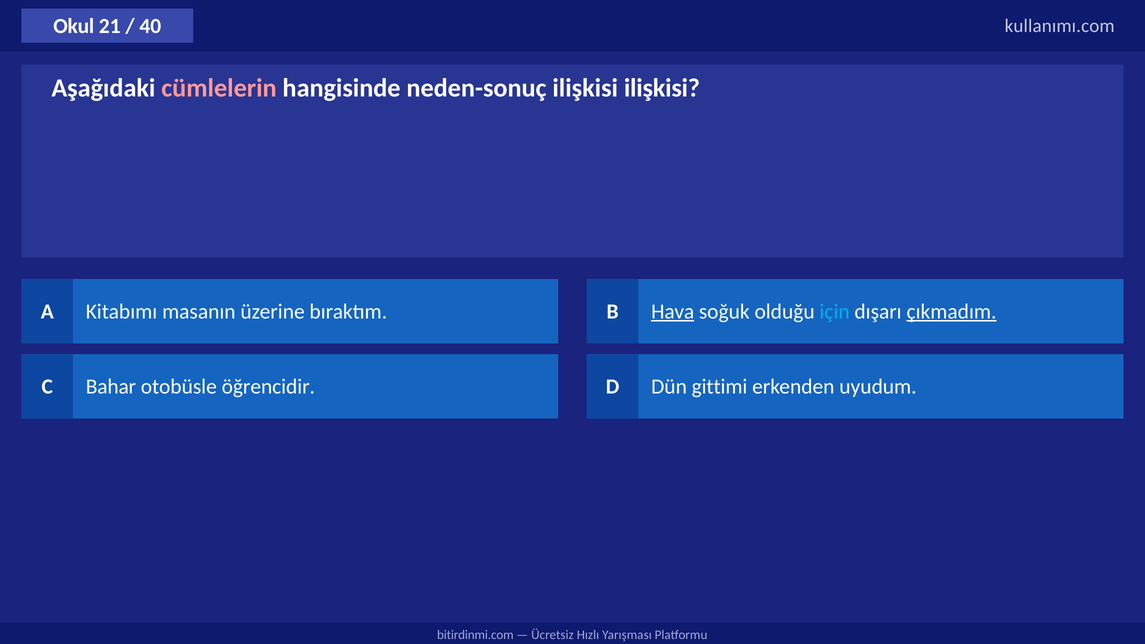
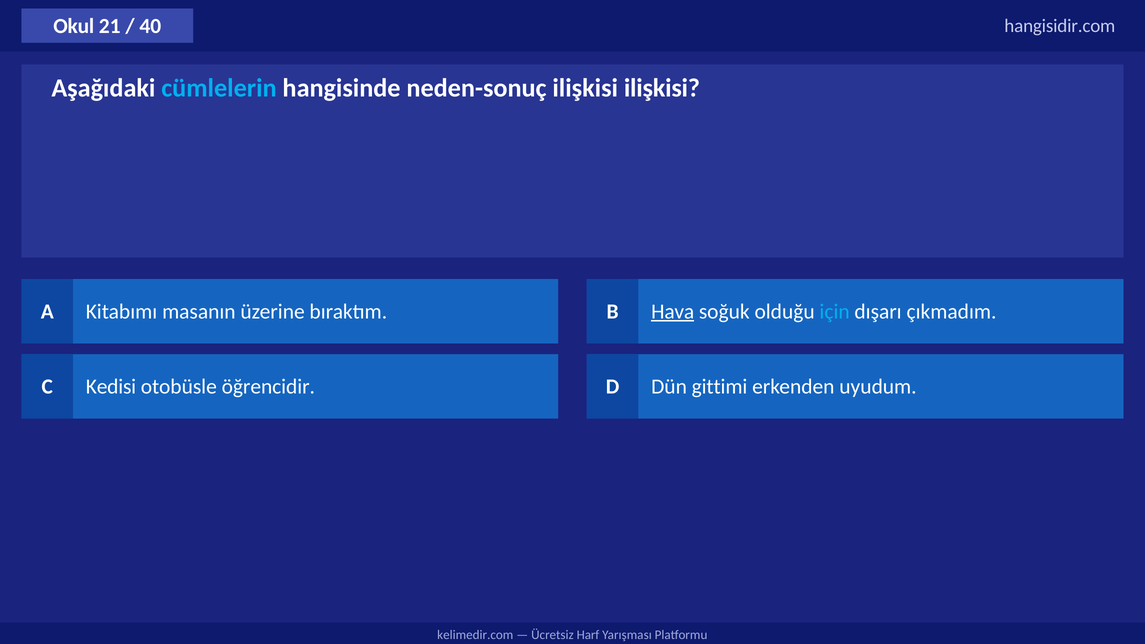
kullanımı.com: kullanımı.com -> hangisidir.com (1060, 26)
cümlelerin colour: pink -> light blue (219, 88)
çıkmadım underline: present -> none (952, 312)
Bahar: Bahar -> Kedisi (111, 387)
bitirdinmi.com: bitirdinmi.com -> kelimedir.com (475, 635)
Hızlı: Hızlı -> Harf (588, 635)
